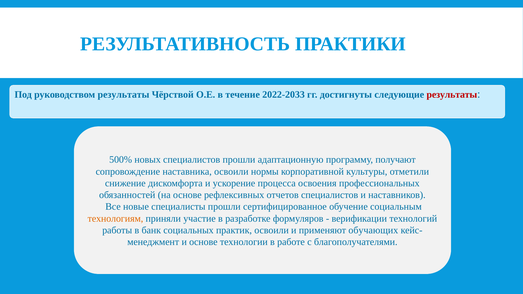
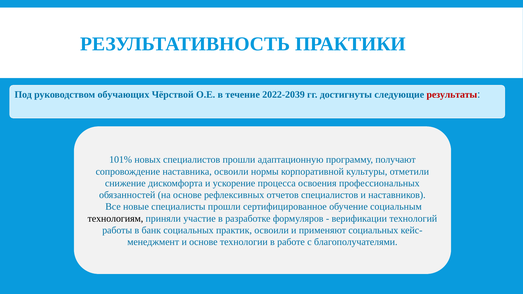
руководством результаты: результаты -> обучающих (123, 95)
2022-2033: 2022-2033 -> 2022-2039 (284, 95)
500%: 500% -> 101% (121, 160)
технологиям colour: orange -> black (115, 219)
применяют обучающих: обучающих -> социальных (373, 230)
